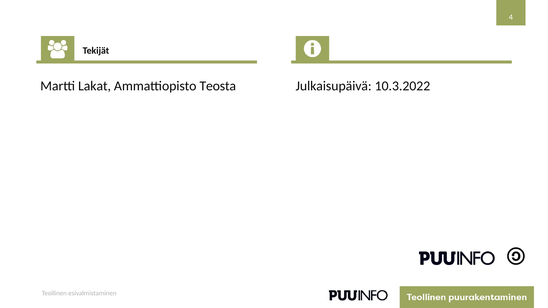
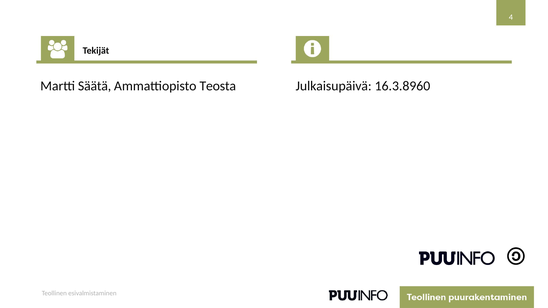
Lakat: Lakat -> Säätä (95, 86)
10.3.2022: 10.3.2022 -> 16.3.8960 (402, 86)
